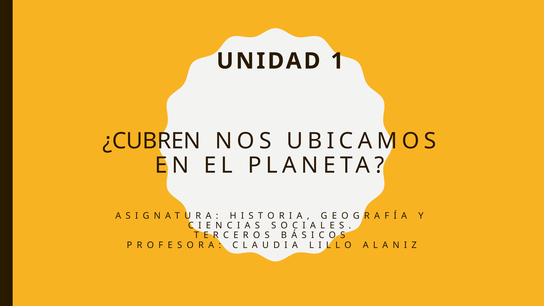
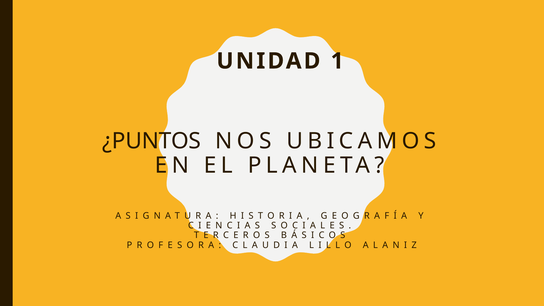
¿CUBREN: ¿CUBREN -> ¿PUNTOS (152, 141)
